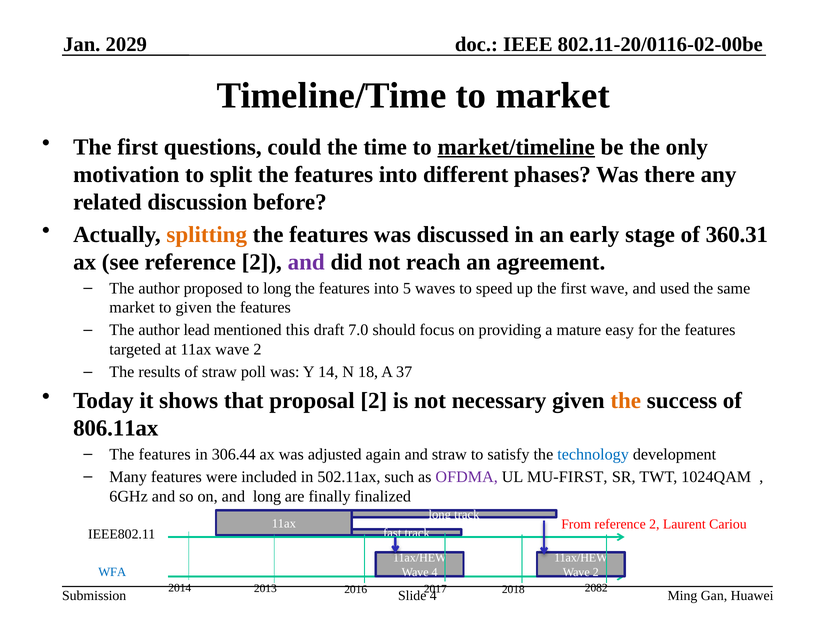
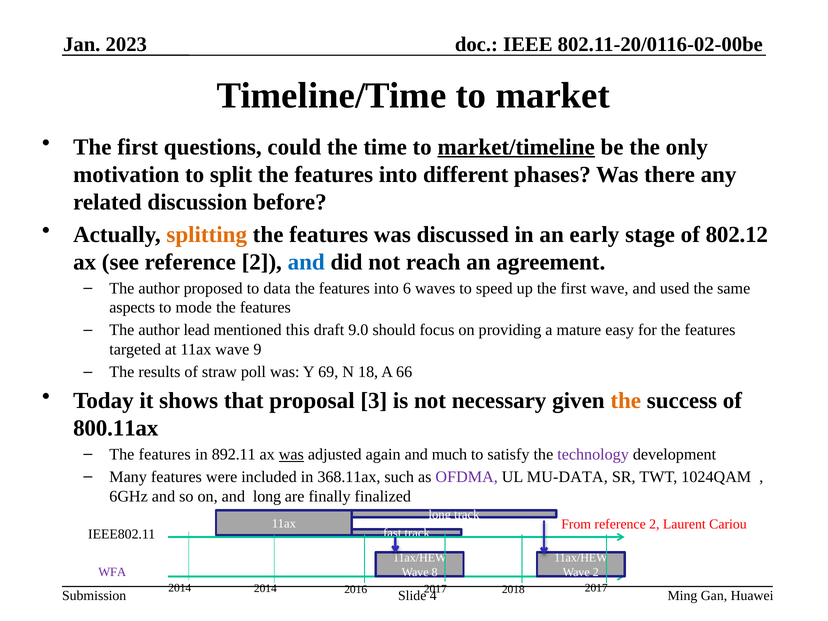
2029: 2029 -> 2023 (126, 44)
360.31: 360.31 -> 802.12 (737, 234)
and colour: purple -> blue (306, 262)
to long: long -> data (277, 288)
5: 5 -> 6 (407, 288)
market: market -> aspects (132, 308)
to given: given -> mode (194, 308)
7.0: 7.0 -> 9.0 (358, 330)
11ax wave 2: 2 -> 9 (258, 349)
14: 14 -> 69 (328, 372)
37: 37 -> 66 (404, 372)
proposal 2: 2 -> 3 (374, 401)
806.11ax: 806.11ax -> 800.11ax (116, 428)
306.44: 306.44 -> 892.11 (234, 454)
was underline: none -> present (291, 454)
and straw: straw -> much (449, 454)
technology colour: blue -> purple (593, 454)
502.11ax: 502.11ax -> 368.11ax (349, 477)
MU-FIRST: MU-FIRST -> MU-DATA (567, 477)
WFA colour: blue -> purple (112, 572)
Wave 4: 4 -> 8 (435, 572)
2013: 2013 -> 2014 (265, 588)
2018 2082: 2082 -> 2017 (596, 588)
